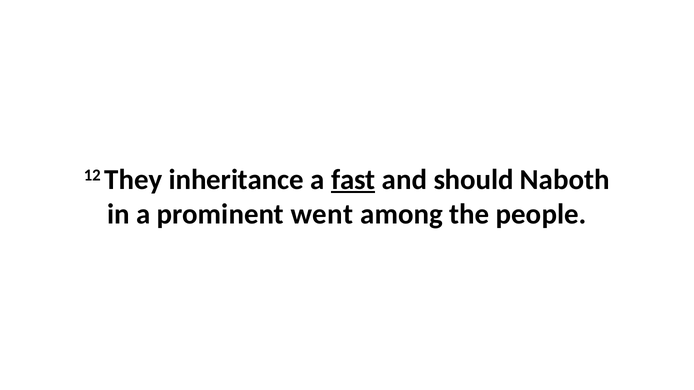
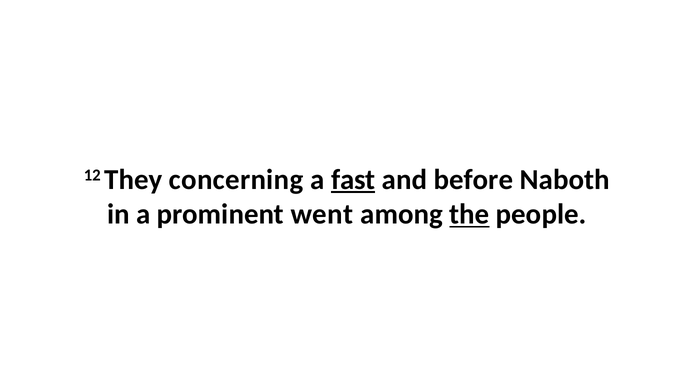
inheritance: inheritance -> concerning (236, 180)
should: should -> before (473, 180)
the underline: none -> present (469, 215)
